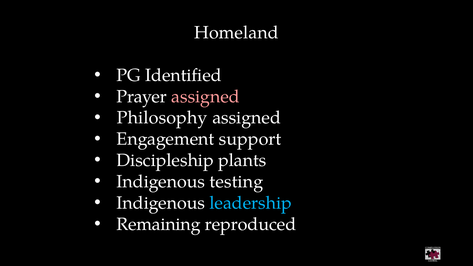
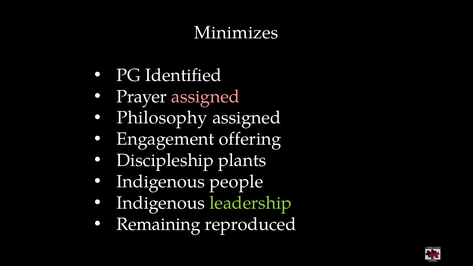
Homeland: Homeland -> Minimizes (236, 33)
support: support -> offering (250, 139)
testing: testing -> people (236, 182)
leadership colour: light blue -> light green (251, 203)
